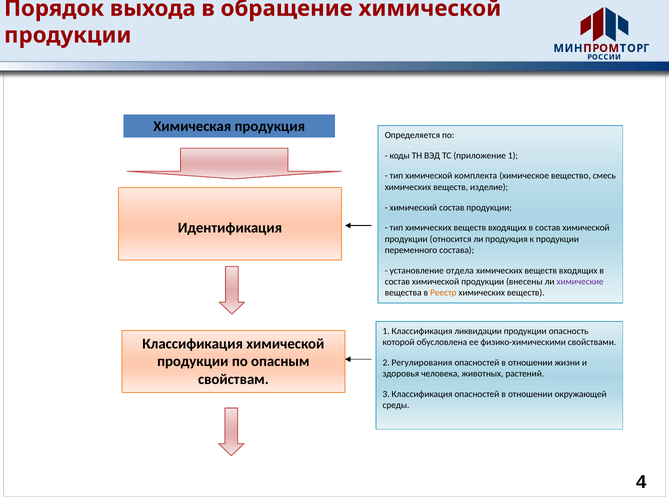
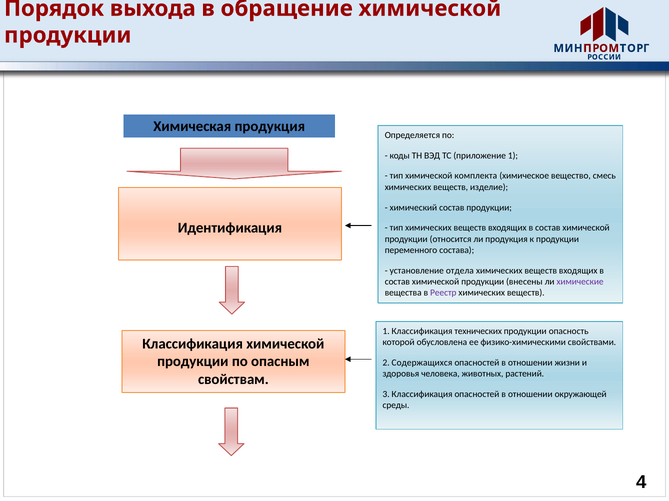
Реестр colour: orange -> purple (443, 293)
ликвидации: ликвидации -> технических (478, 331)
Регулирования: Регулирования -> Содержащихся (422, 363)
